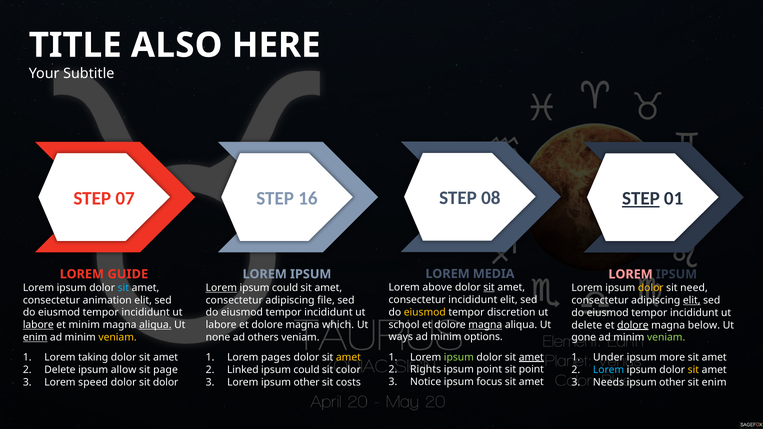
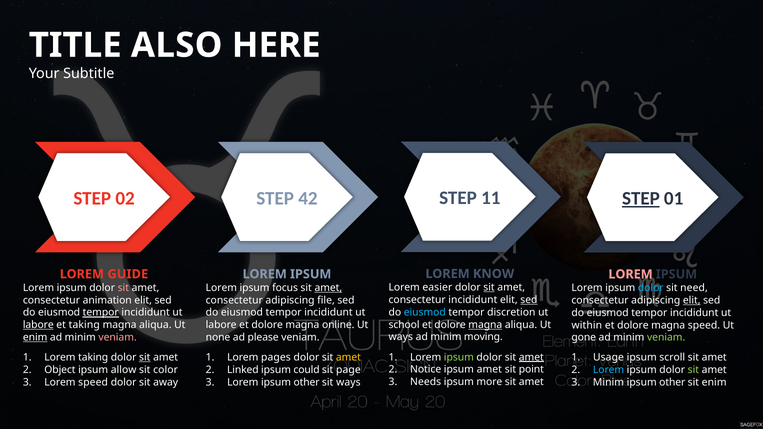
08: 08 -> 11 (491, 198)
07: 07 -> 02 (125, 199)
16: 16 -> 42 (308, 199)
MEDIA: MEDIA -> KNOW (494, 274)
above: above -> easier (437, 288)
sit colour: light blue -> pink (123, 288)
Lorem underline: present -> none (221, 288)
could: could -> focus (285, 288)
amet underline: none -> present (328, 288)
dolor colour: yellow -> light blue (651, 288)
sed underline: none -> present (529, 300)
eiusmod colour: yellow -> light blue (425, 312)
tempor underline: none -> present (101, 313)
et minim: minim -> taking (84, 325)
aliqua underline: present -> none (155, 325)
which: which -> online (338, 325)
delete: delete -> within (587, 325)
dolore underline: present -> none (633, 325)
magna below: below -> speed (704, 325)
options: options -> moving (483, 337)
veniam colour: yellow -> pink (118, 338)
others: others -> please (263, 338)
sit underline: none -> present (145, 358)
Under: Under -> Usage (608, 358)
more: more -> scroll (672, 358)
Rights: Rights -> Notice (426, 370)
ipsum point: point -> amet (489, 370)
Delete: Delete -> Object (60, 370)
page: page -> color (166, 370)
color: color -> page (348, 370)
sit colour: yellow -> light green (693, 370)
Notice: Notice -> Needs (426, 382)
focus: focus -> more (489, 382)
sit dolor: dolor -> away (166, 382)
sit costs: costs -> ways (348, 382)
Needs: Needs -> Minim (608, 383)
